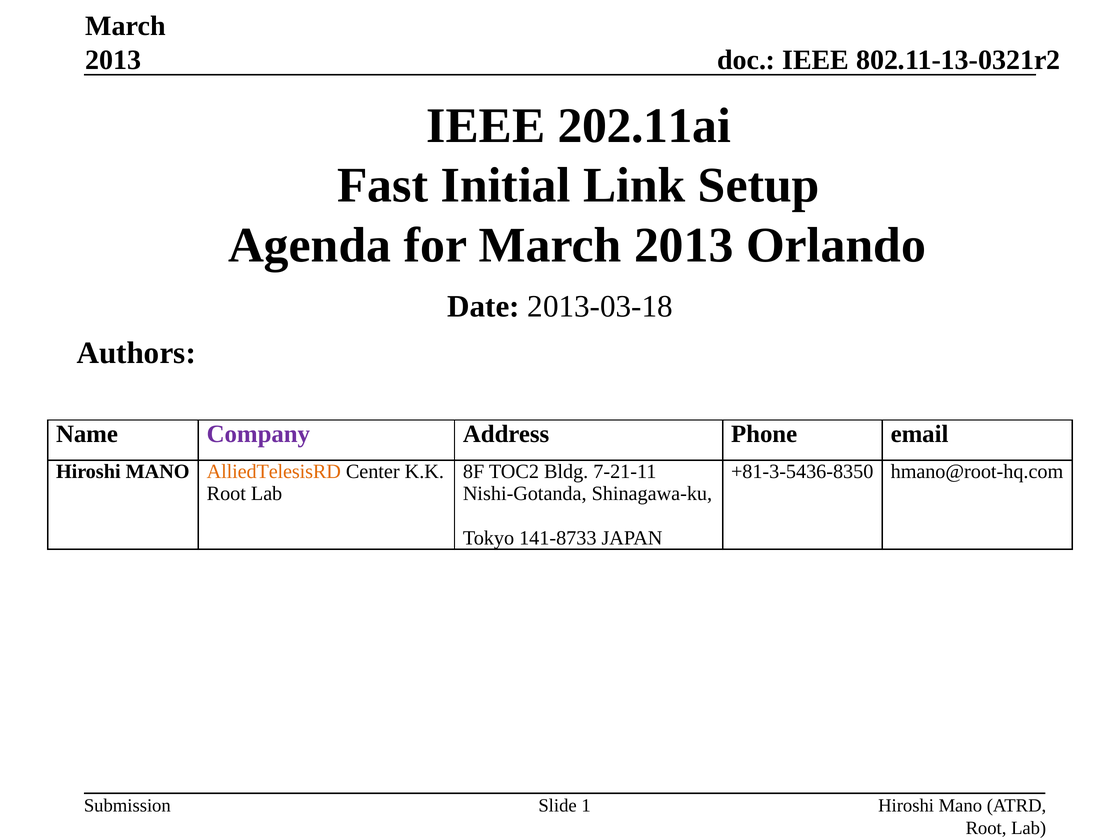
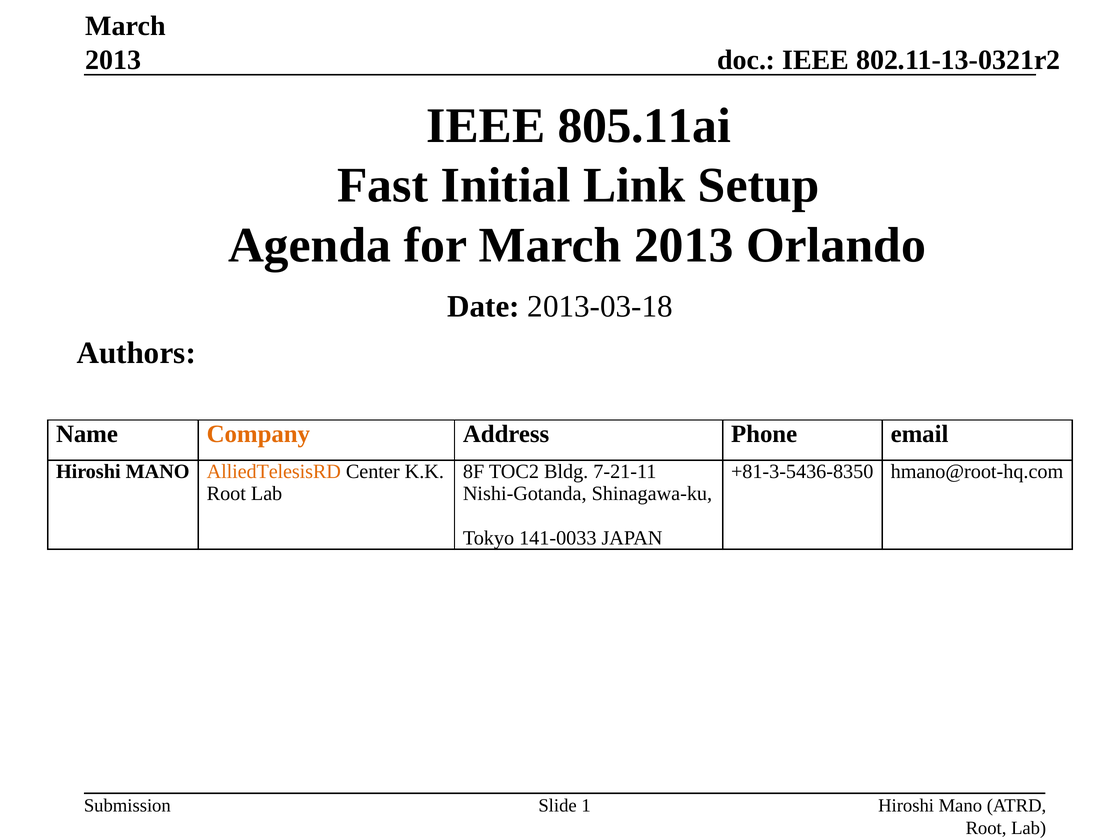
202.11ai: 202.11ai -> 805.11ai (644, 126)
Company colour: purple -> orange (258, 434)
141-8733: 141-8733 -> 141-0033 (558, 538)
